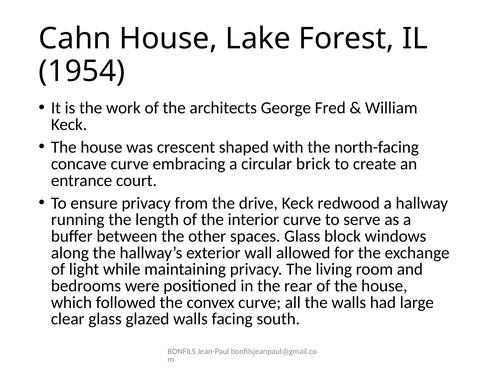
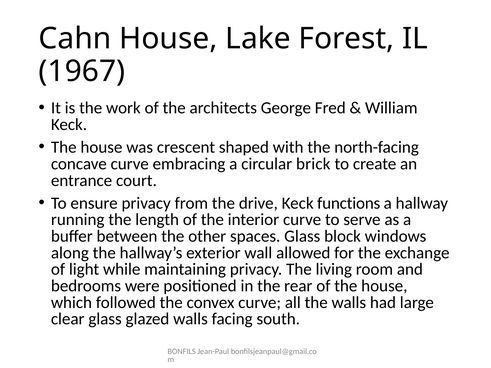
1954: 1954 -> 1967 (82, 71)
redwood: redwood -> functions (349, 203)
